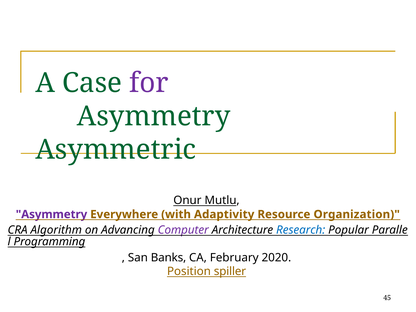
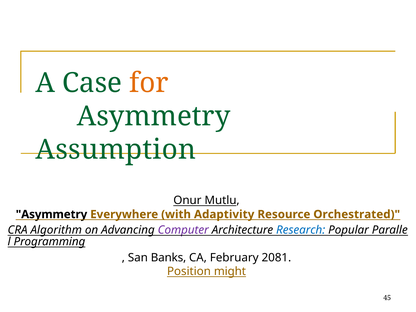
for colour: purple -> orange (149, 83)
Asymmetric: Asymmetric -> Assumption (116, 150)
Asymmetry colour: purple -> black (51, 214)
Organization: Organization -> Orchestrated (357, 214)
2020: 2020 -> 2081 (276, 258)
spiller: spiller -> might (230, 271)
